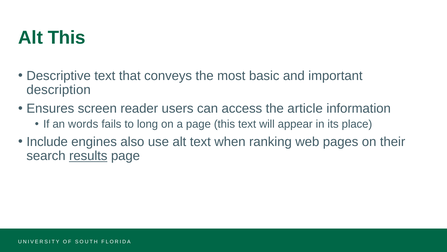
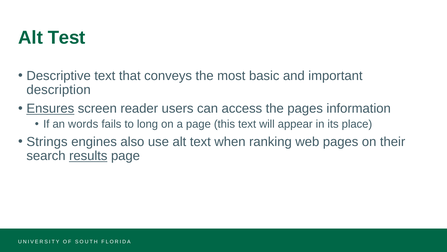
Alt This: This -> Test (67, 38)
Ensures underline: none -> present (50, 108)
the article: article -> pages (305, 108)
Include: Include -> Strings (47, 142)
